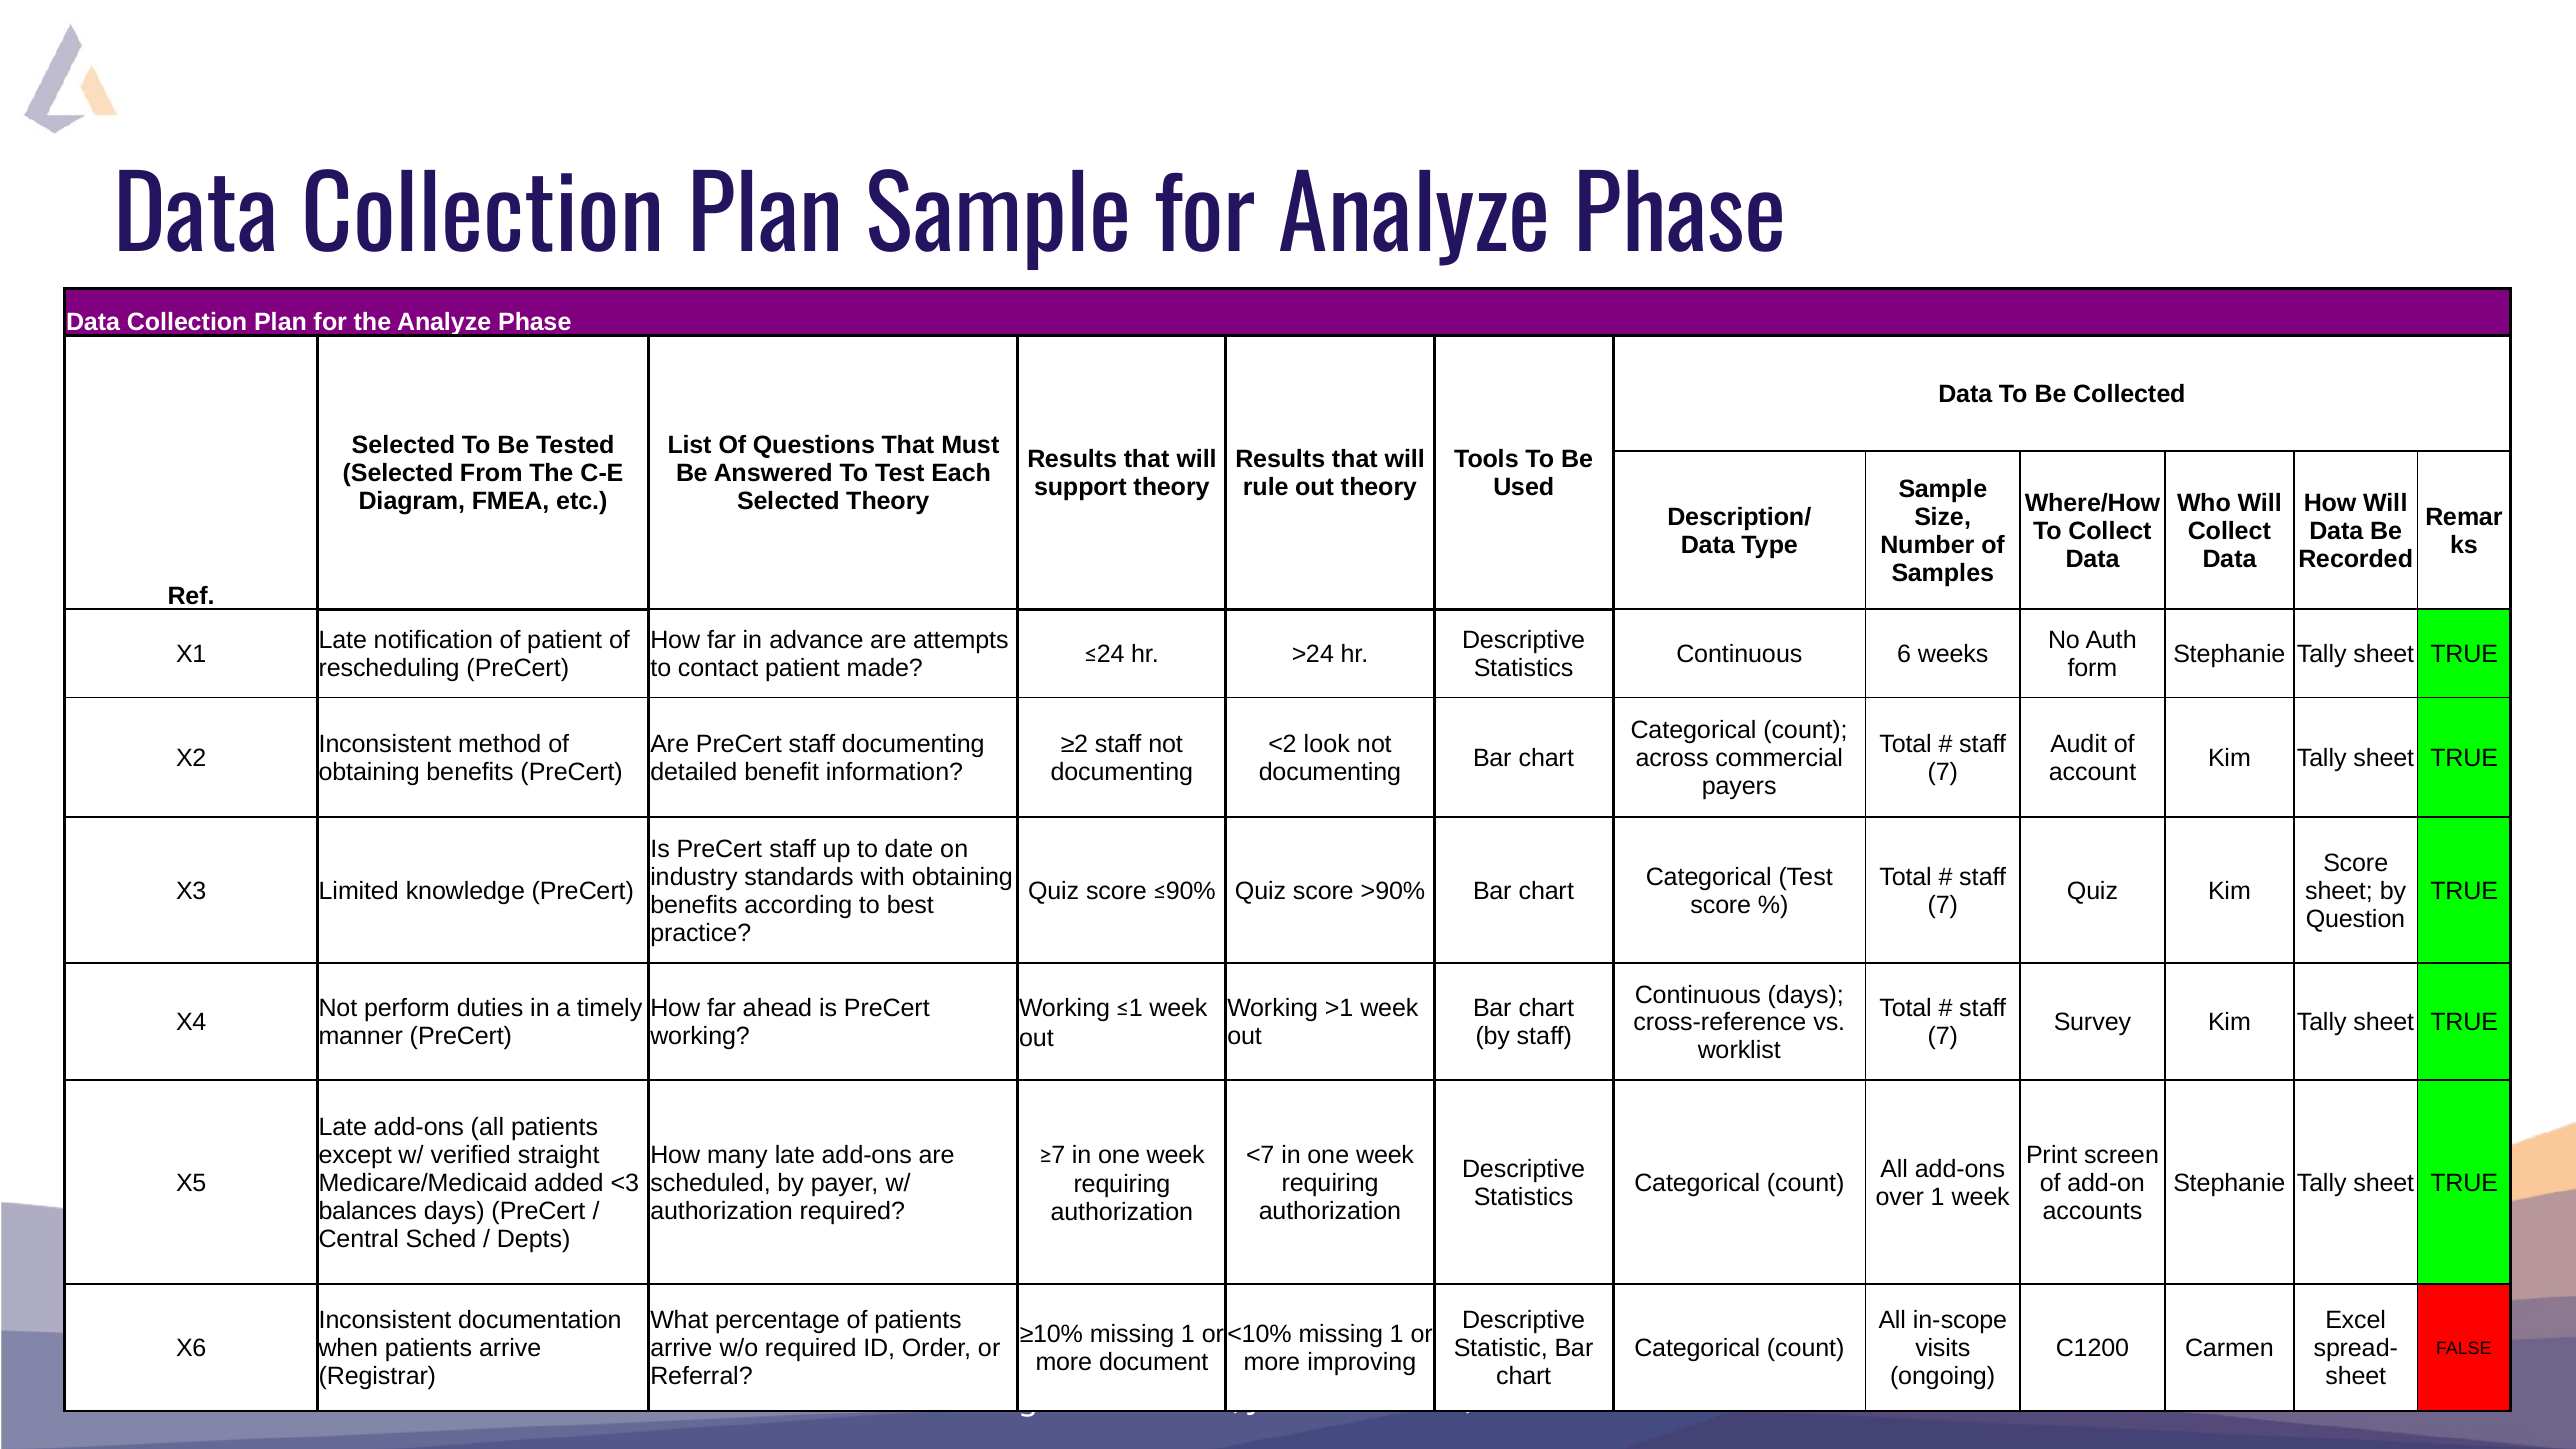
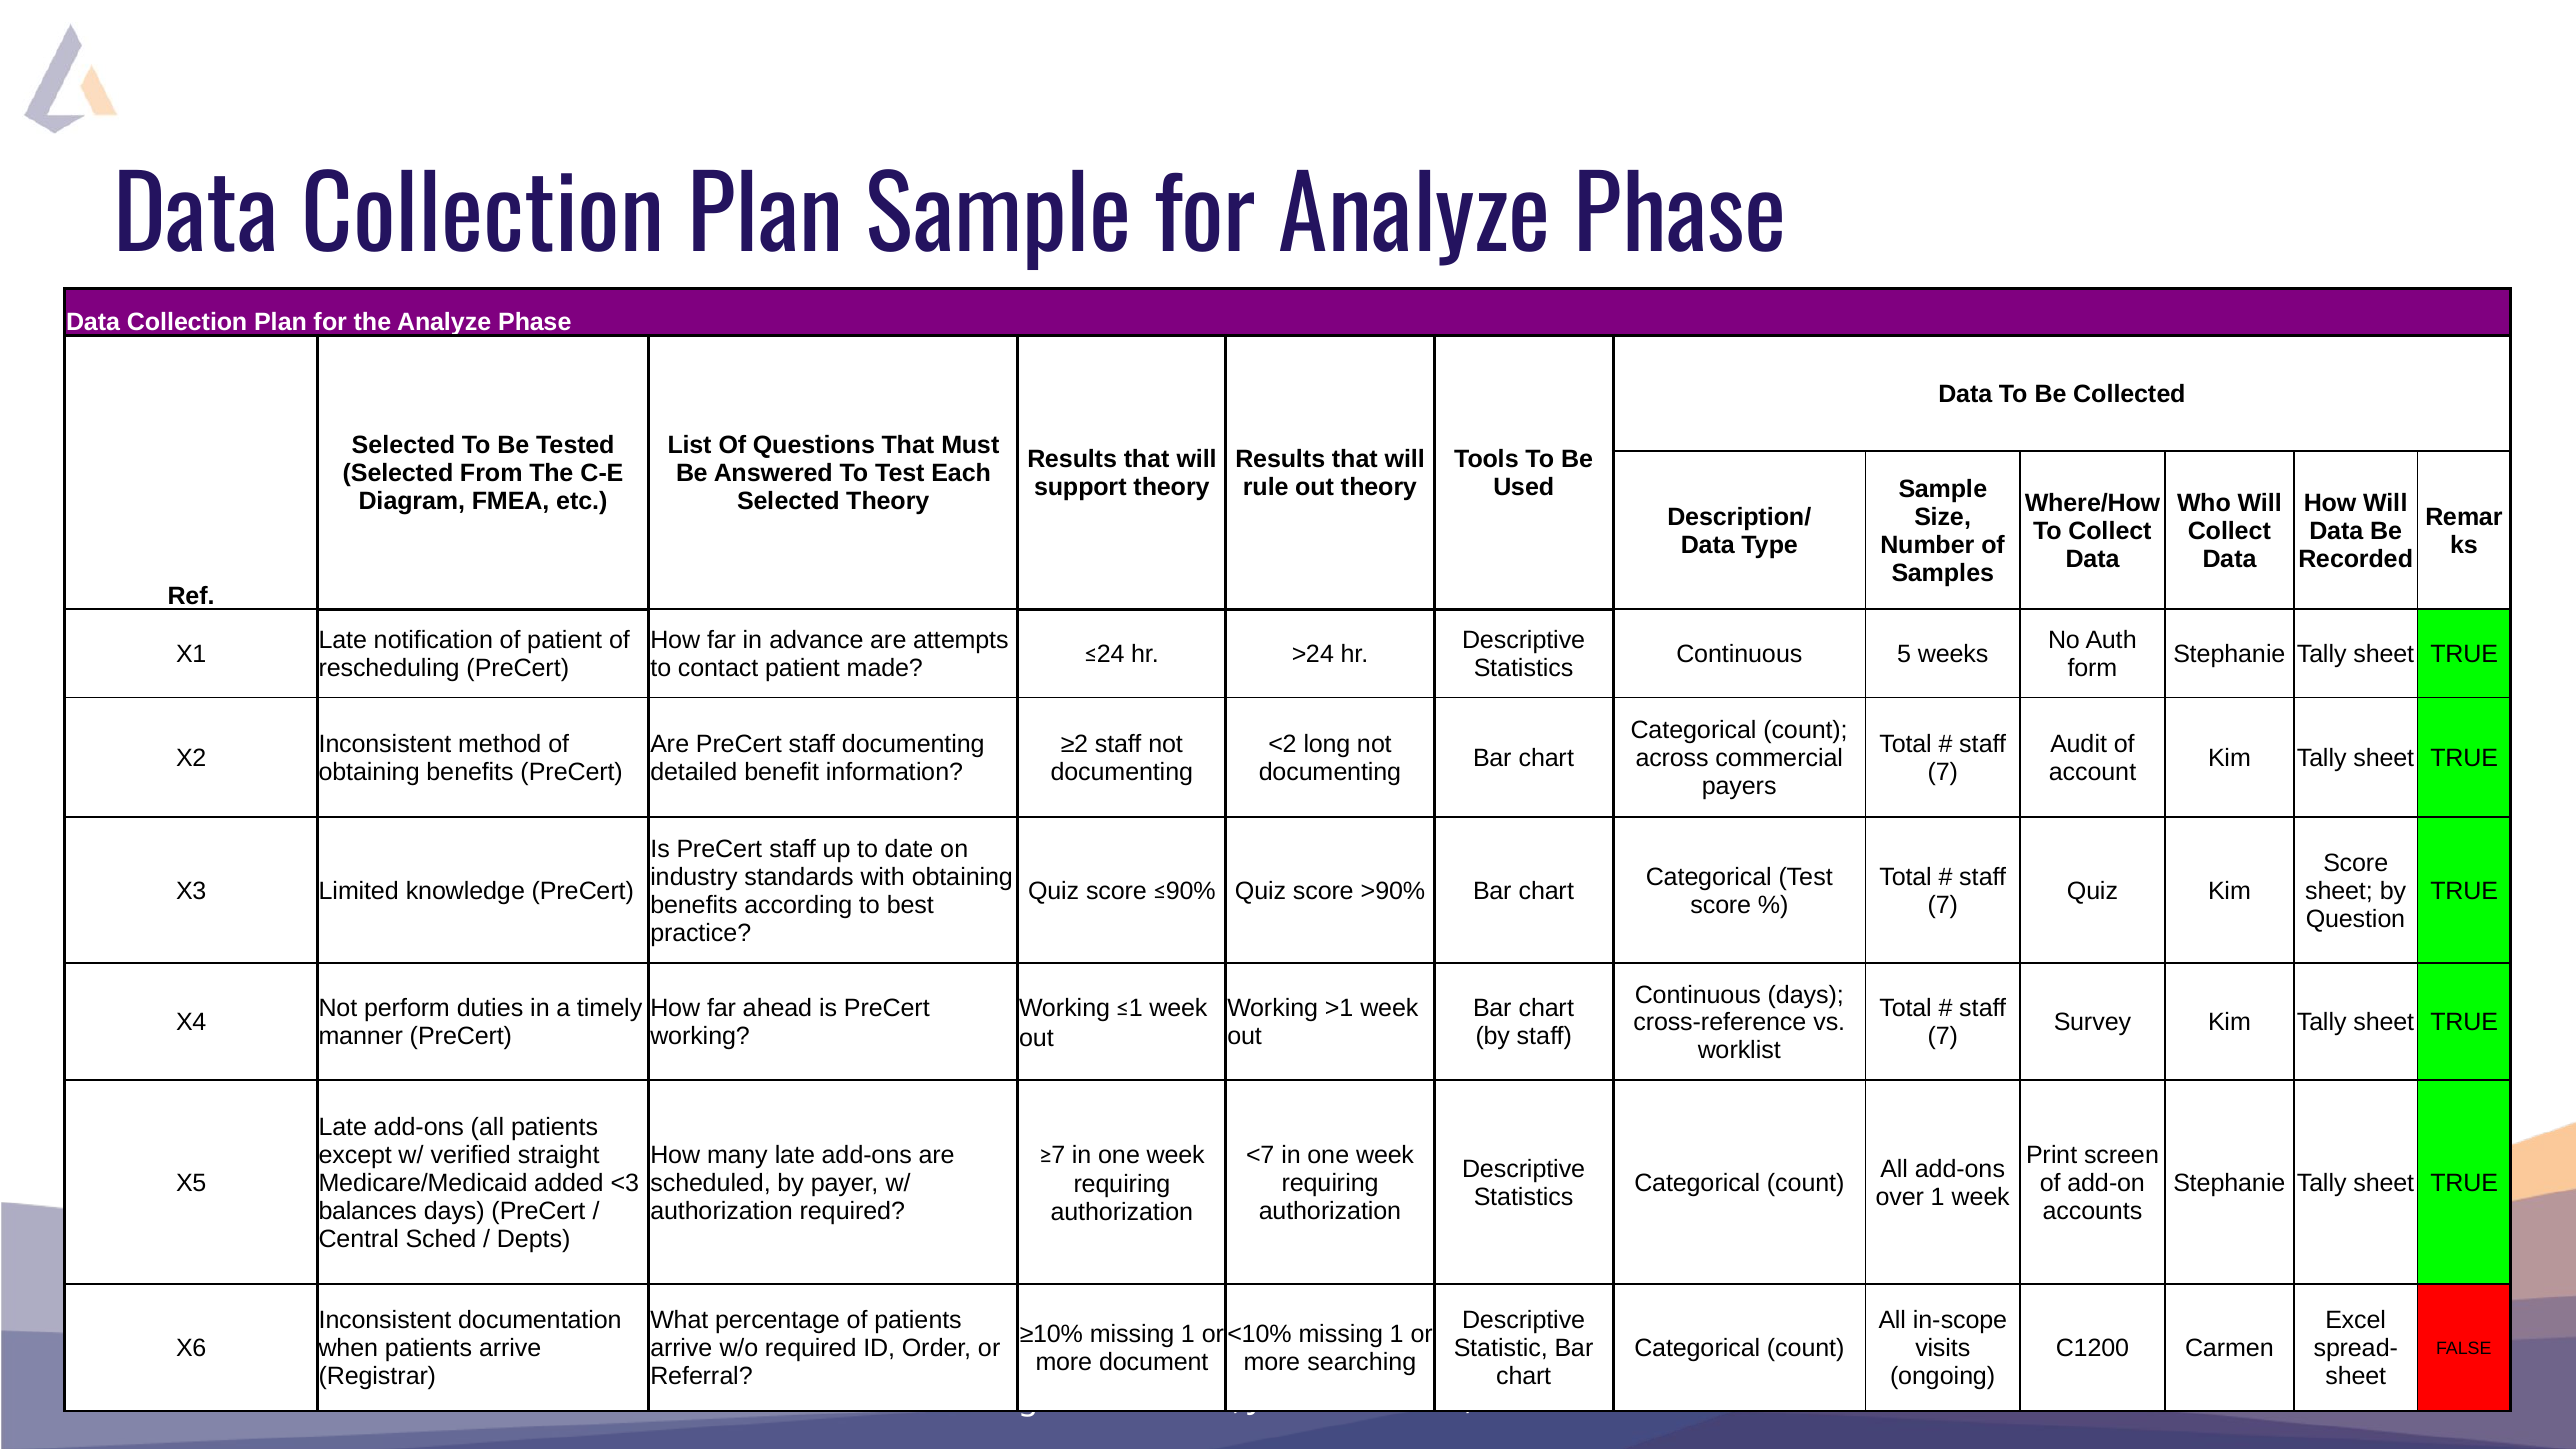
6: 6 -> 5 (1904, 654)
look: look -> long (1327, 744)
improving: improving -> searching (1362, 1362)
